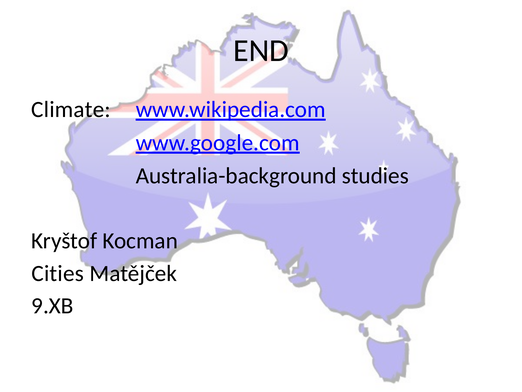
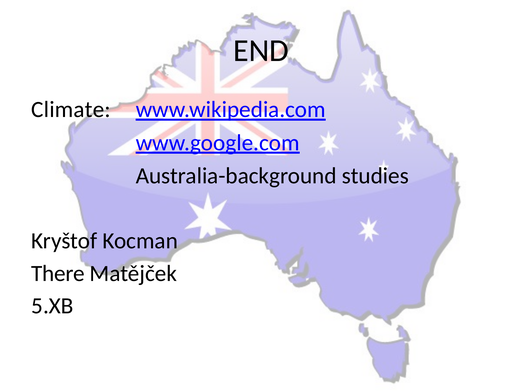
Cities: Cities -> There (58, 273)
9.XB: 9.XB -> 5.XB (52, 305)
